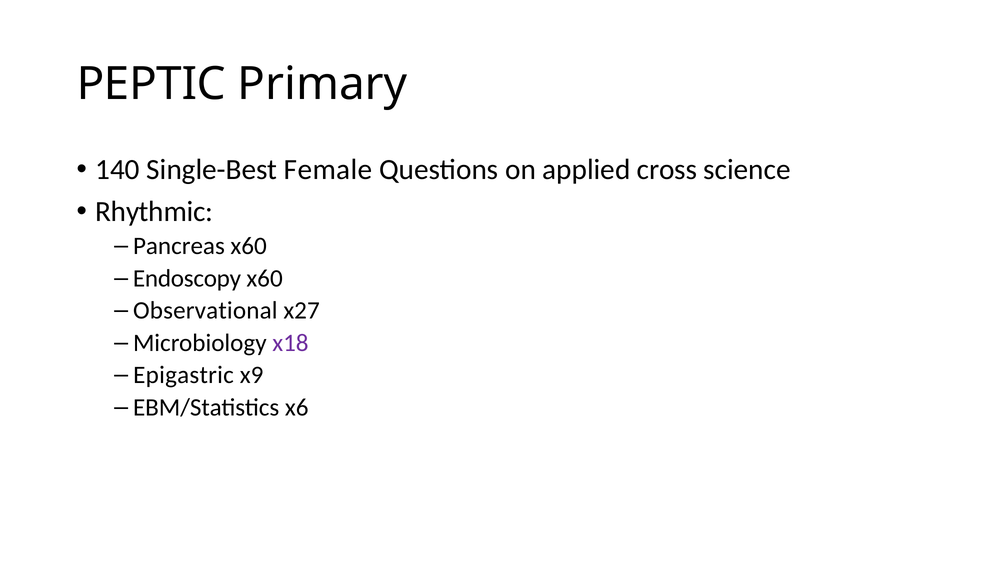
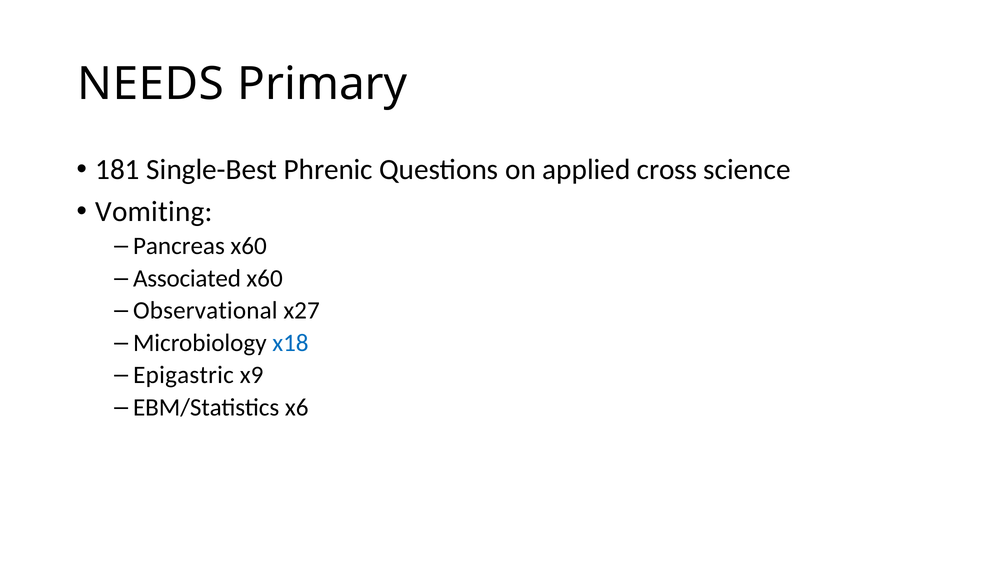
PEPTIC: PEPTIC -> NEEDS (151, 84)
140: 140 -> 181 (118, 170)
Female: Female -> Phrenic (328, 170)
Rhythmic: Rhythmic -> Vomiting (154, 212)
Endoscopy: Endoscopy -> Associated (187, 279)
x18 colour: purple -> blue (290, 343)
